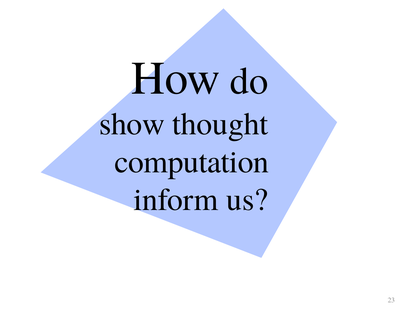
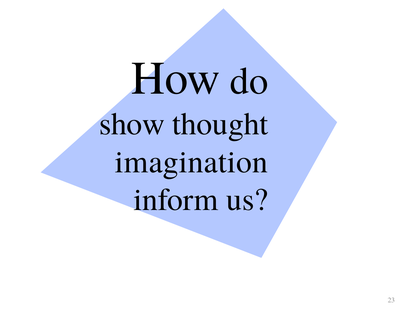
computation: computation -> imagination (191, 162)
